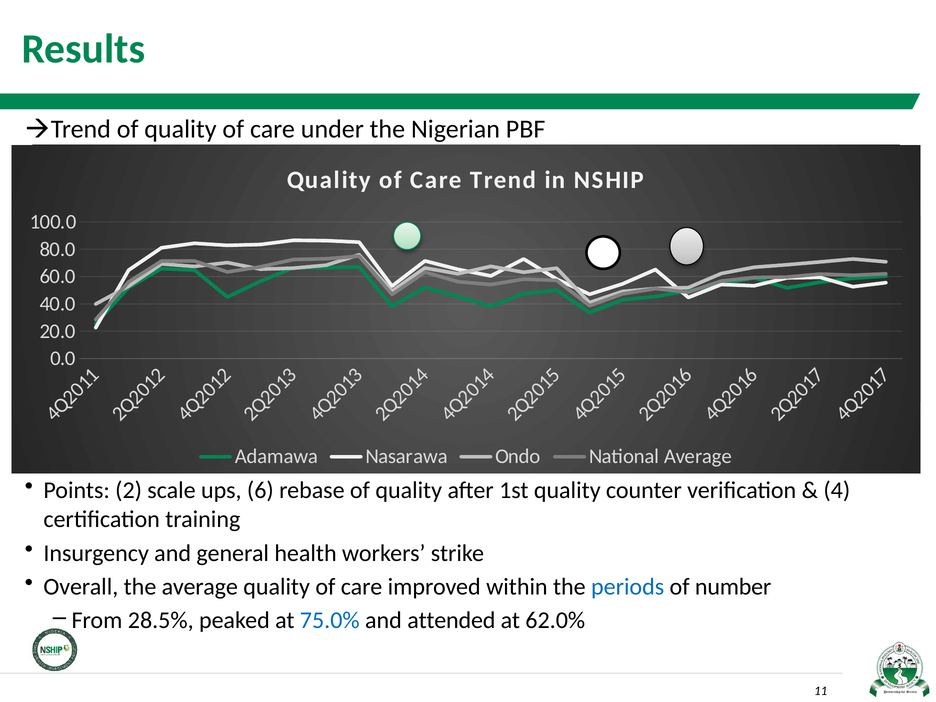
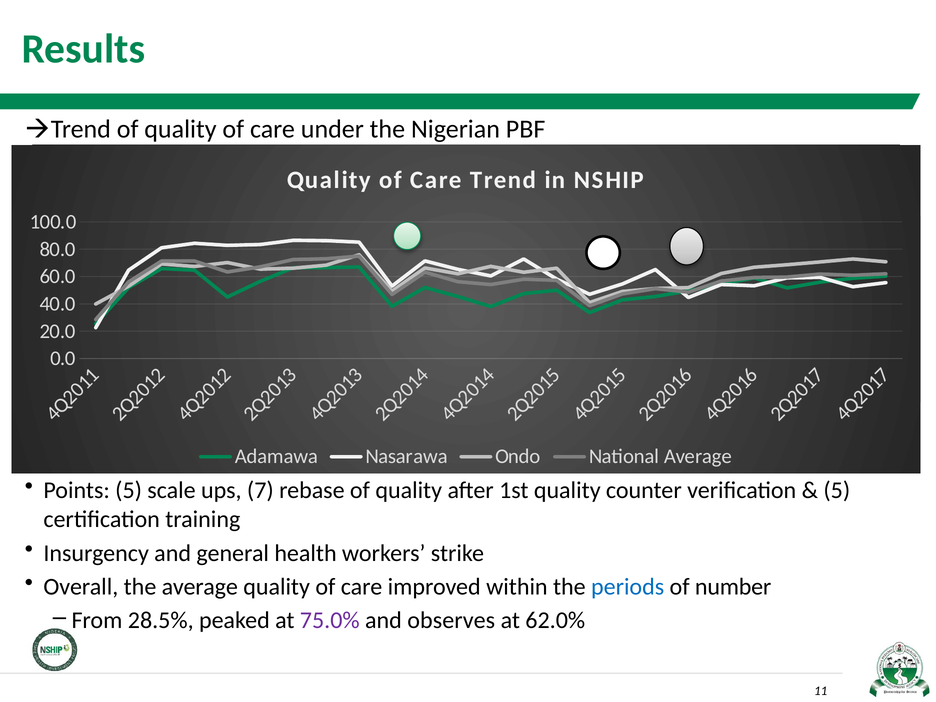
Points 2: 2 -> 5 (129, 490)
ups 6: 6 -> 7 (260, 490)
4: 4 -> 5 (837, 490)
75.0% colour: blue -> purple (330, 621)
attended: attended -> observes (451, 621)
